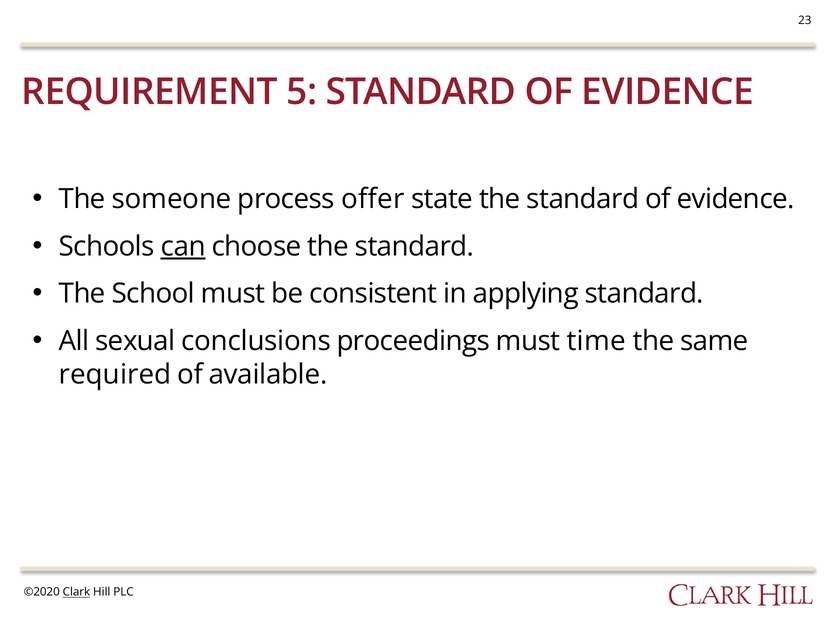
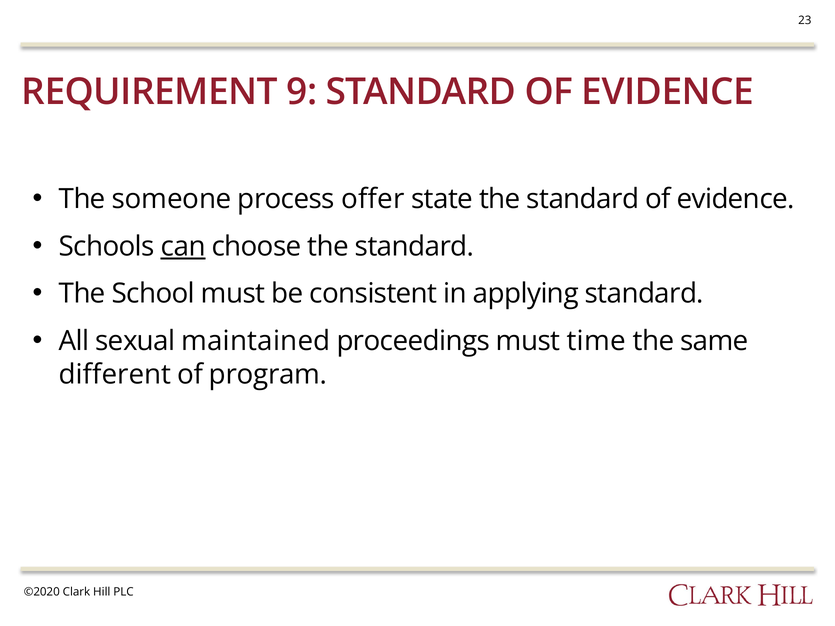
5: 5 -> 9 (302, 92)
conclusions: conclusions -> maintained (256, 341)
required: required -> different (115, 375)
available: available -> program (268, 375)
Clark underline: present -> none (76, 592)
